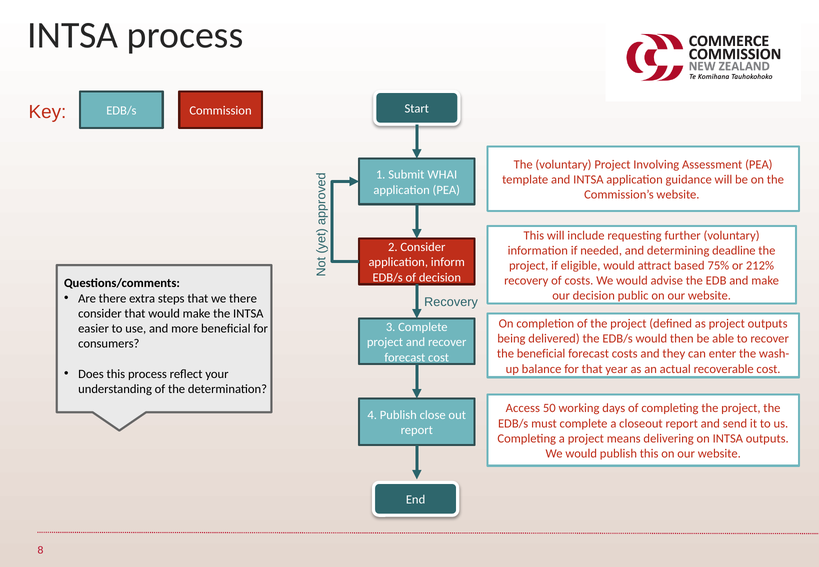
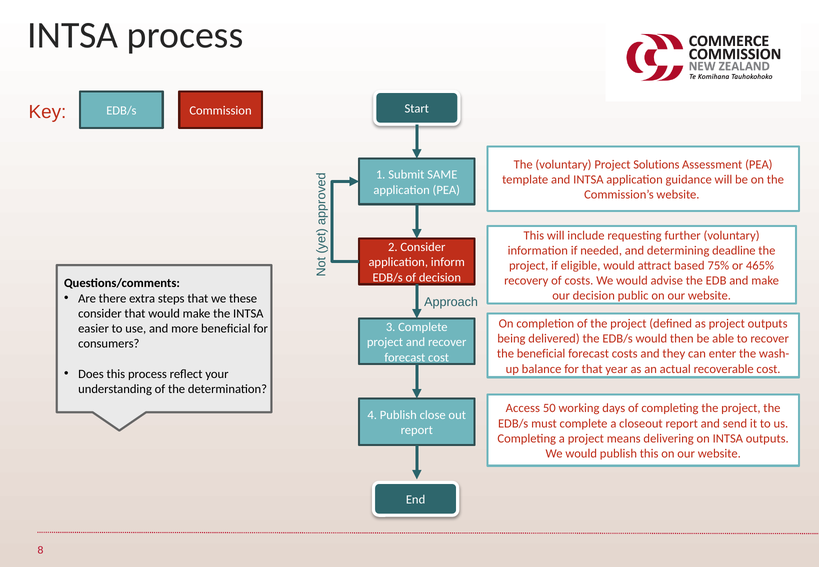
Involving: Involving -> Solutions (656, 164)
WHAI: WHAI -> SAME (442, 175)
212%: 212% -> 465% (760, 266)
we there: there -> these (243, 298)
Recovery: Recovery -> Approach (451, 302)
